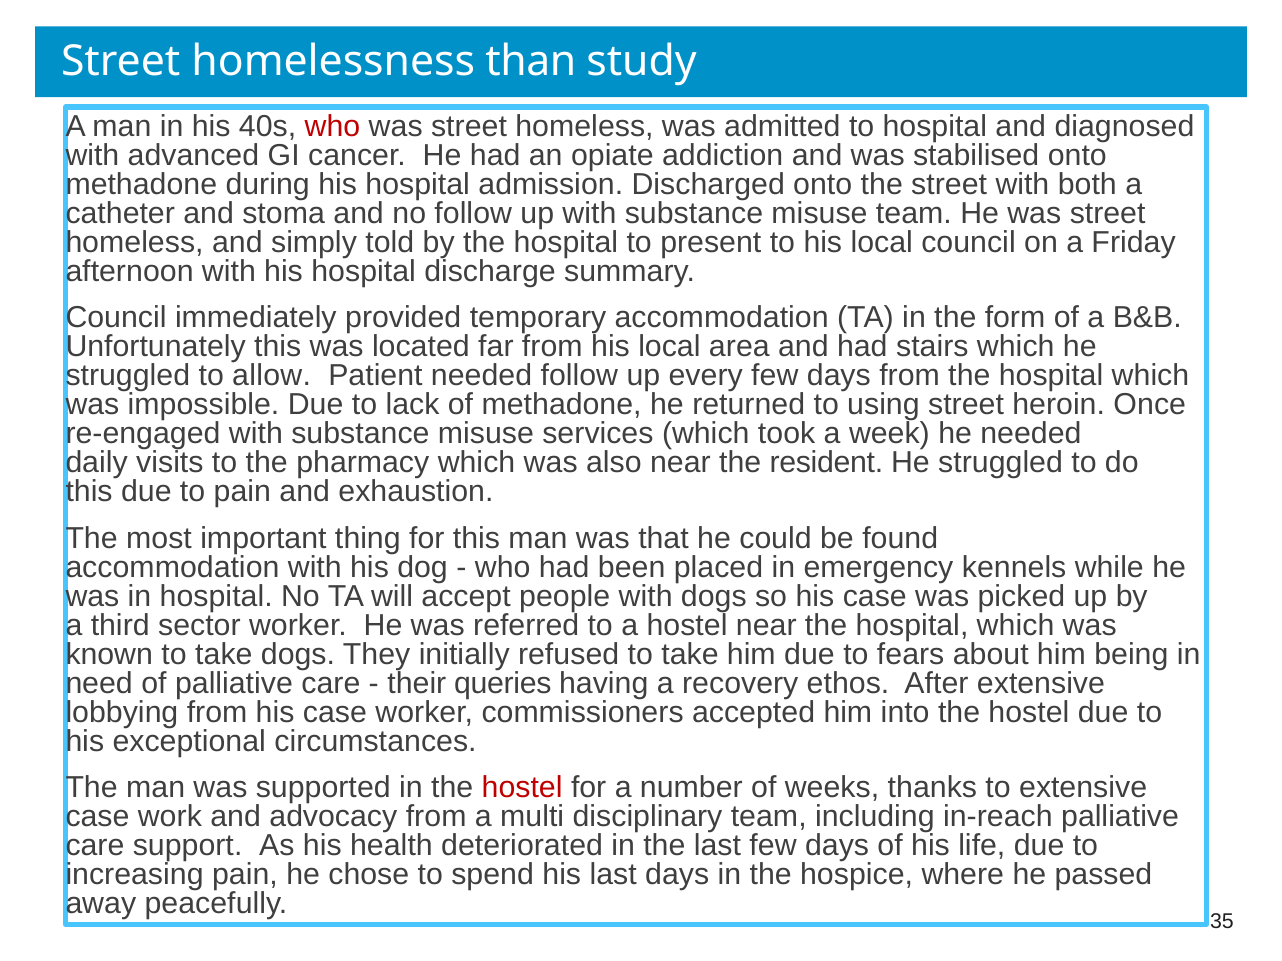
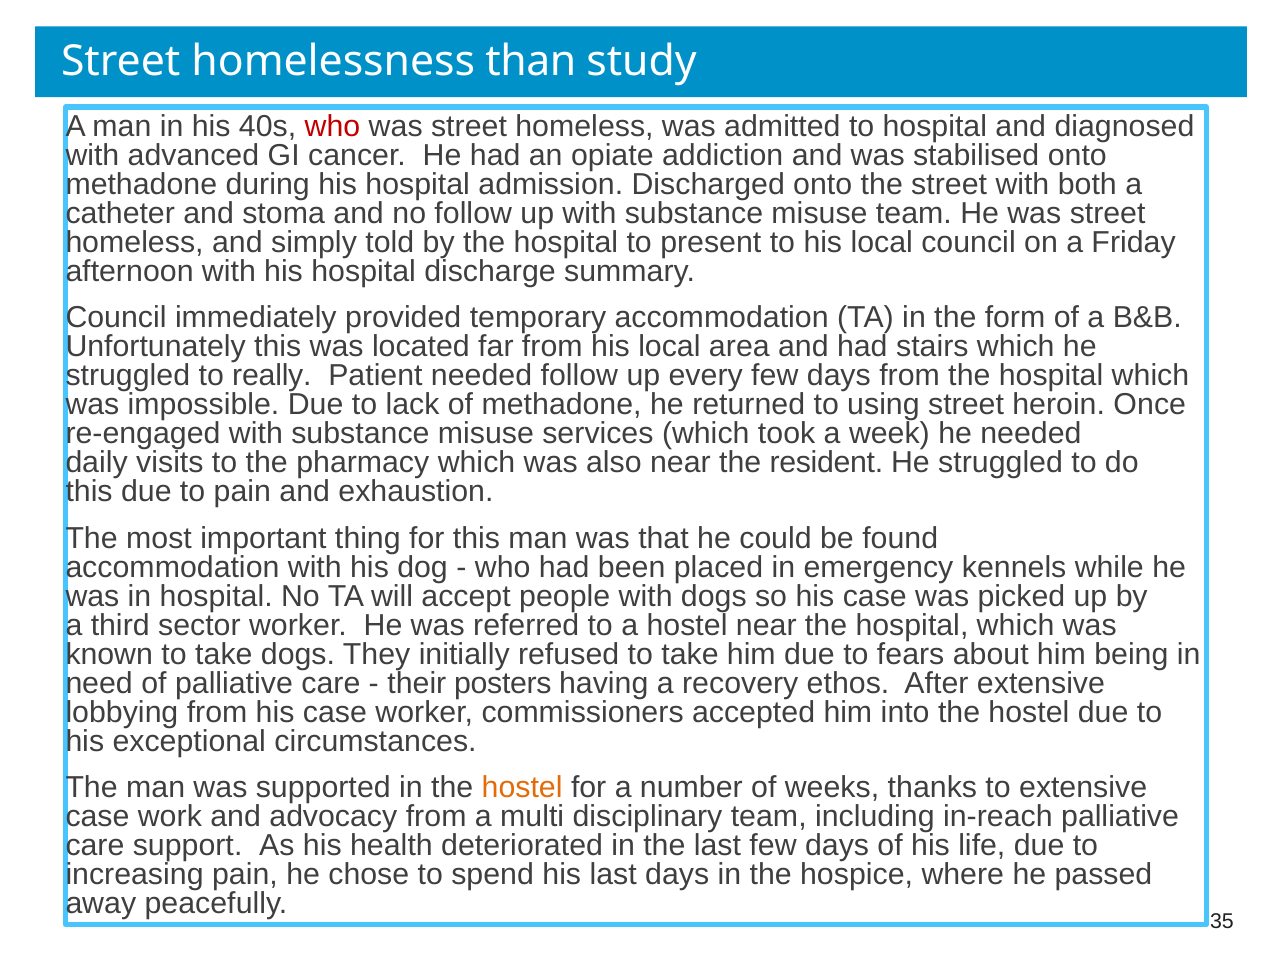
allow: allow -> really (272, 376)
queries: queries -> posters (503, 684)
hostel colour: red -> orange (522, 788)
